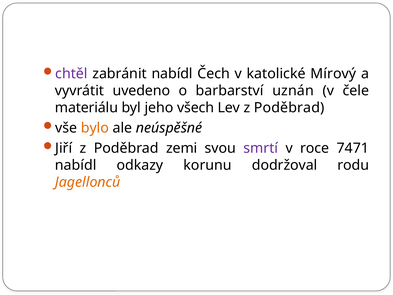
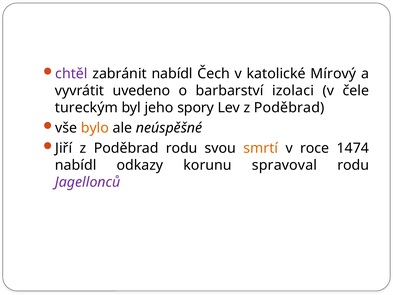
uznán: uznán -> izolaci (293, 91)
materiálu: materiálu -> tureckým (86, 108)
všech: všech -> spory (196, 108)
Poděbrad zemi: zemi -> rodu (182, 148)
smrtí colour: purple -> orange (261, 148)
7471: 7471 -> 1474 (353, 148)
dodržoval: dodržoval -> spravoval (284, 165)
Jagellonců colour: orange -> purple (88, 182)
